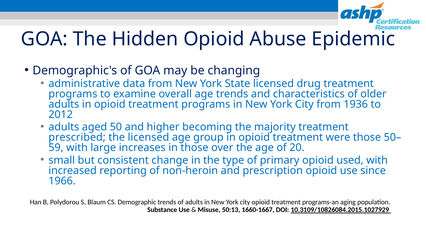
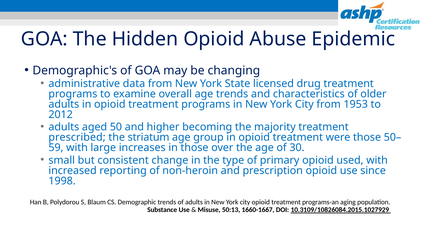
1936: 1936 -> 1953 (356, 104)
the licensed: licensed -> striatum (149, 137)
20: 20 -> 30 (297, 148)
1966: 1966 -> 1998 (62, 181)
